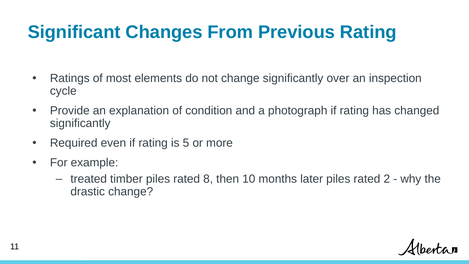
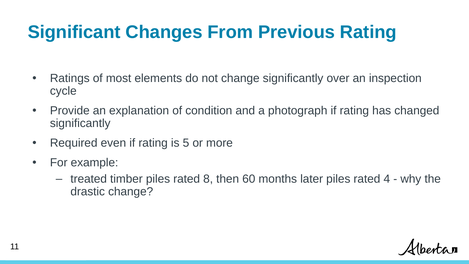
10: 10 -> 60 (249, 179)
2: 2 -> 4 (387, 179)
